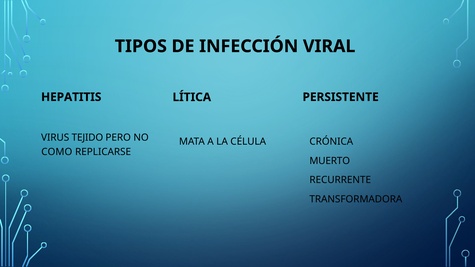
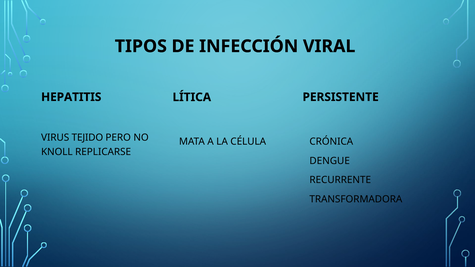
COMO: COMO -> KNOLL (57, 152)
MUERTO: MUERTO -> DENGUE (330, 161)
